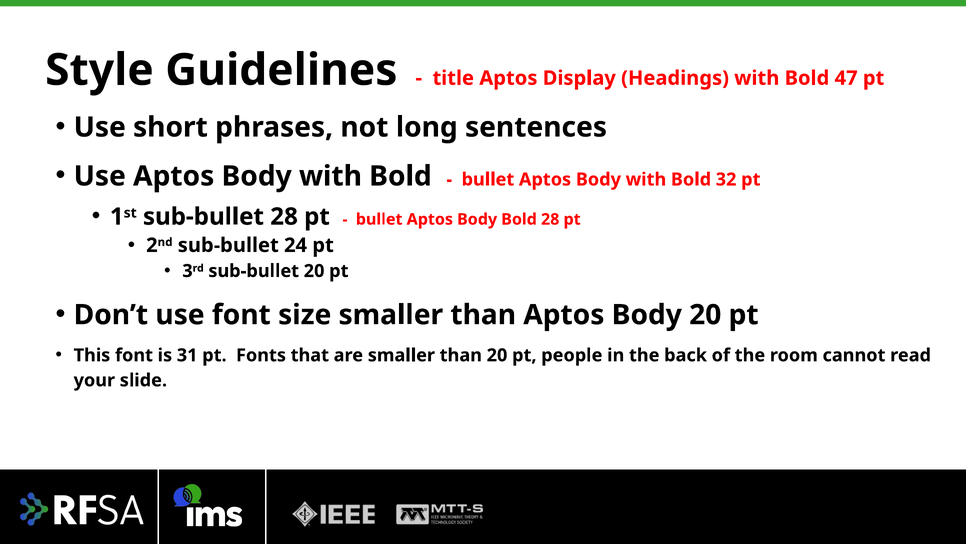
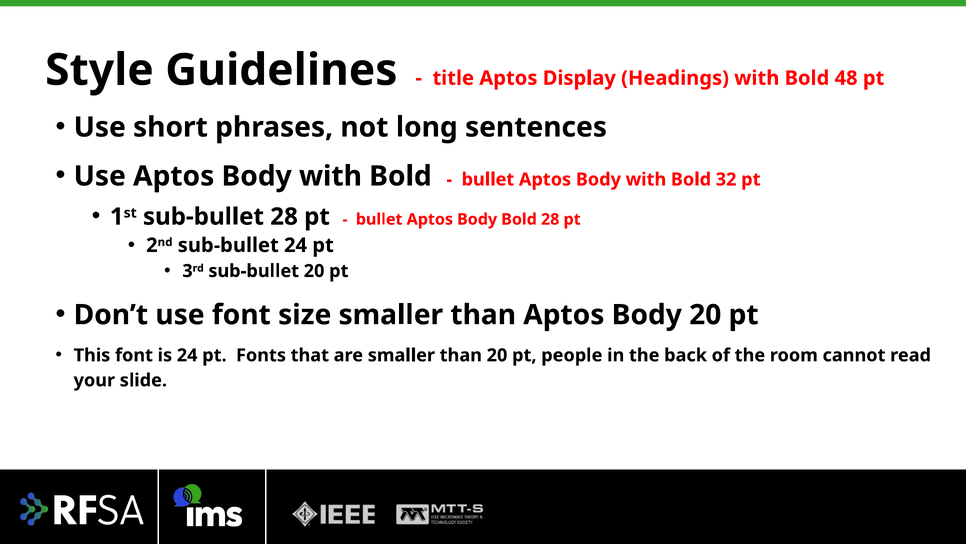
47: 47 -> 48 (846, 78)
is 31: 31 -> 24 (187, 355)
